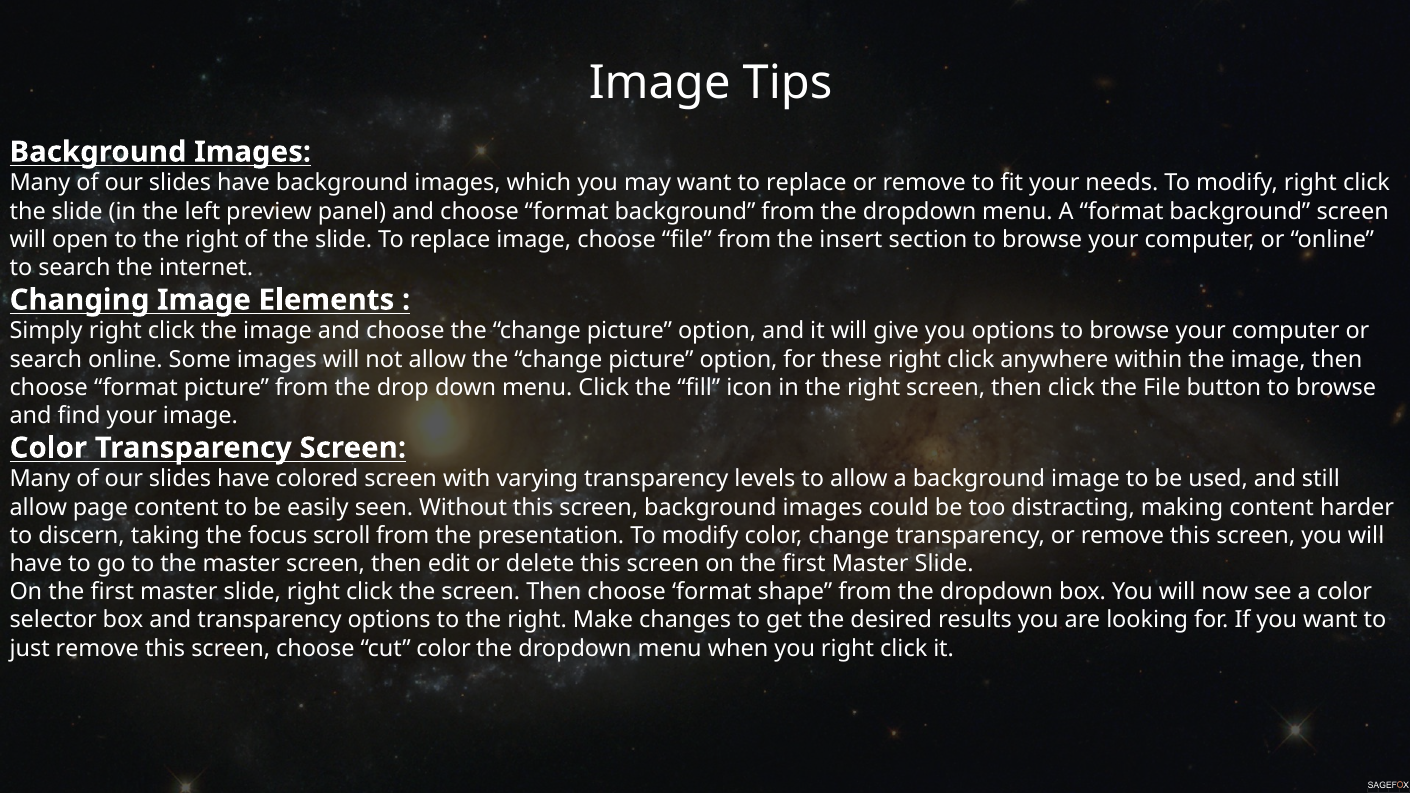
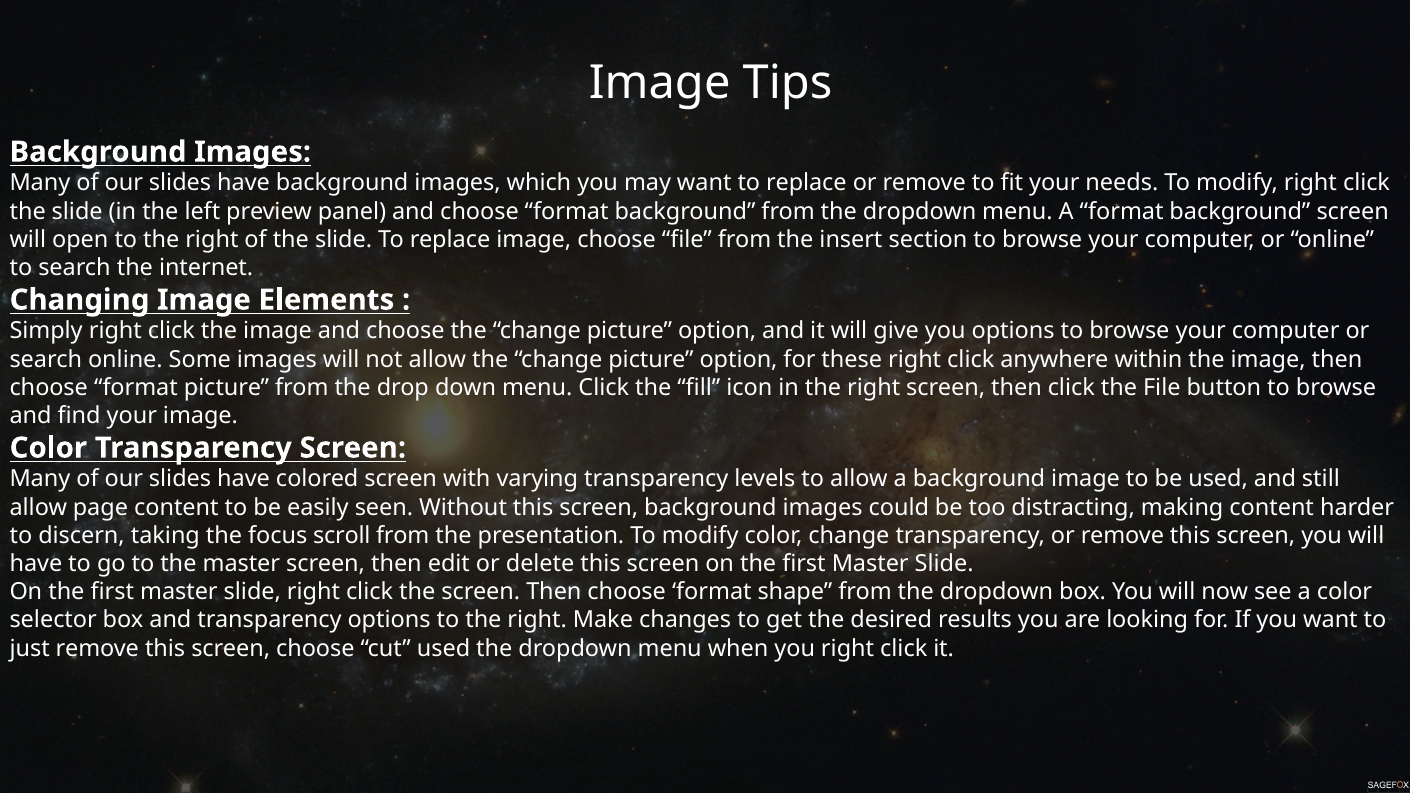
cut color: color -> used (444, 648)
